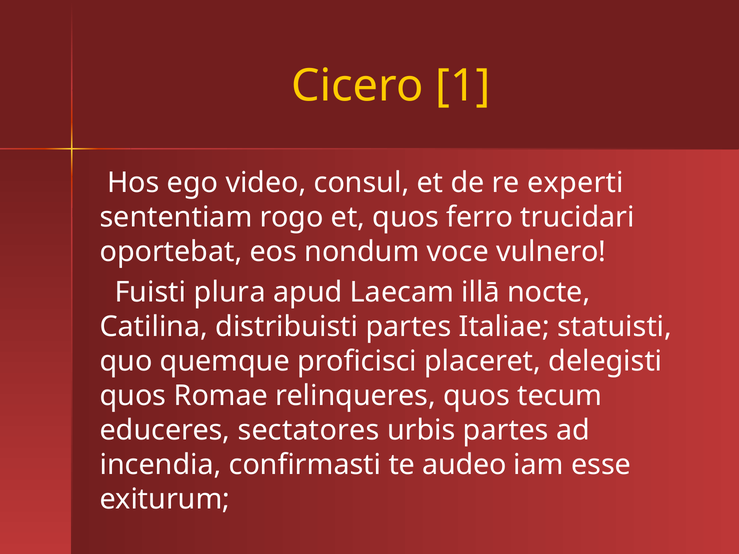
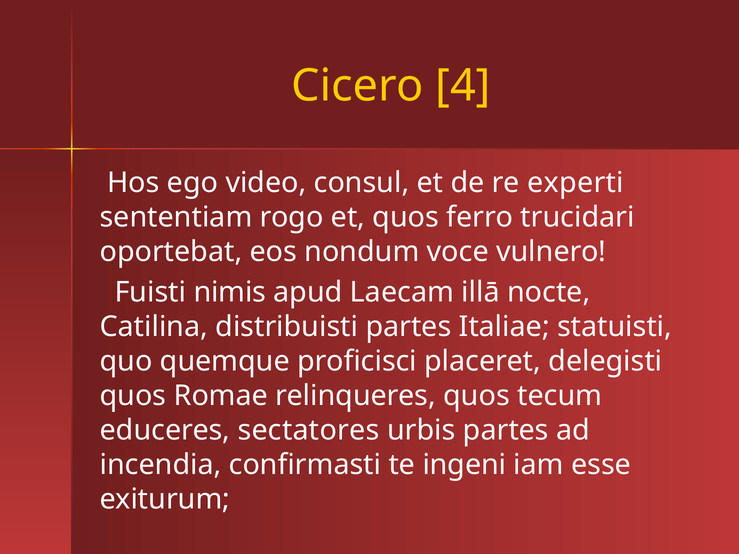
1: 1 -> 4 (463, 86)
plura: plura -> nimis (230, 292)
audeo: audeo -> ingeni (464, 465)
